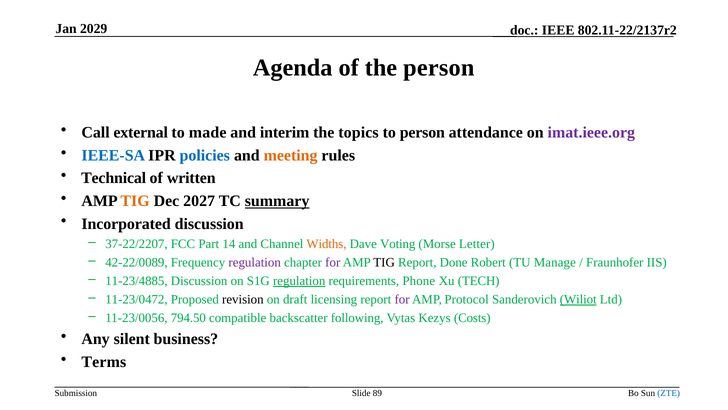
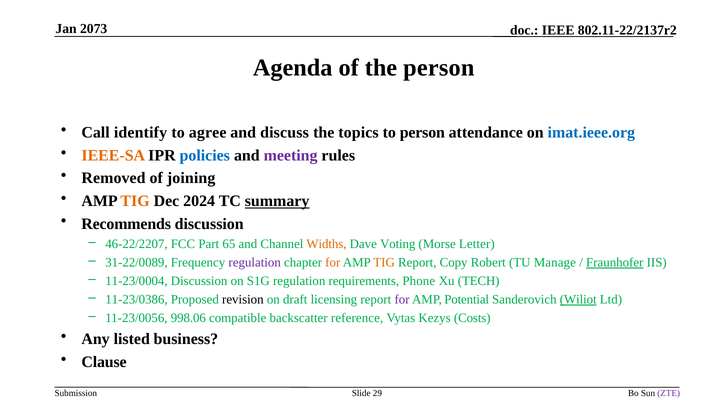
2029: 2029 -> 2073 (94, 29)
external: external -> identify (141, 133)
made: made -> agree (208, 133)
interim: interim -> discuss (285, 133)
imat.ieee.org colour: purple -> blue (591, 133)
IEEE-SA colour: blue -> orange (113, 155)
meeting colour: orange -> purple (291, 155)
Technical: Technical -> Removed (114, 178)
written: written -> joining (191, 178)
2027: 2027 -> 2024 (199, 201)
Incorporated: Incorporated -> Recommends (126, 223)
37-22/2207: 37-22/2207 -> 46-22/2207 (136, 244)
14: 14 -> 65 (229, 244)
42-22/0089: 42-22/0089 -> 31-22/0089 (136, 262)
for colour: purple -> orange (333, 262)
TIG colour: black -> orange (384, 262)
Done: Done -> Copy (454, 262)
Fraunhofer underline: none -> present (615, 262)
11-23/4885: 11-23/4885 -> 11-23/0004 (136, 281)
regulation underline: present -> none (299, 281)
11-23/0472: 11-23/0472 -> 11-23/0386 (136, 299)
Protocol: Protocol -> Potential (467, 299)
794.50: 794.50 -> 998.06 (188, 318)
following: following -> reference (357, 318)
silent: silent -> listed (132, 339)
Terms: Terms -> Clause (104, 362)
89: 89 -> 29 (377, 393)
ZTE colour: blue -> purple (669, 393)
